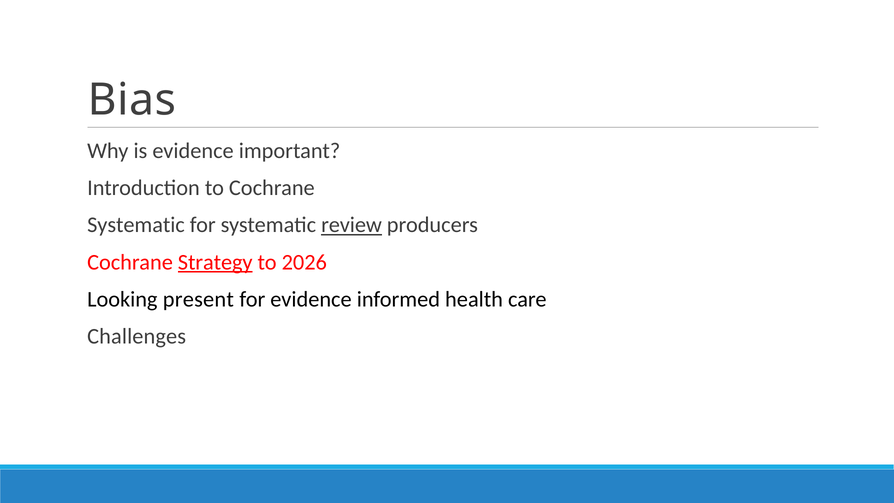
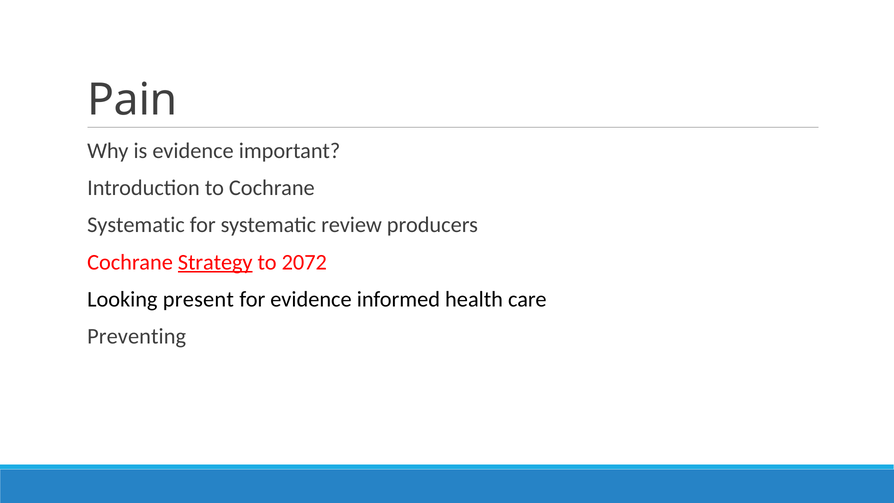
Bias: Bias -> Pain (132, 100)
review underline: present -> none (352, 225)
2026: 2026 -> 2072 (304, 262)
Challenges: Challenges -> Preventing (137, 336)
